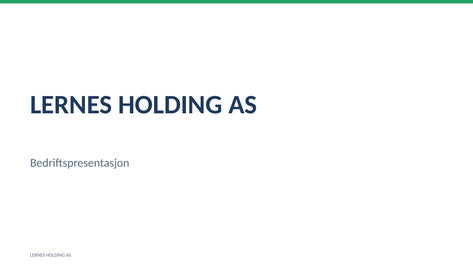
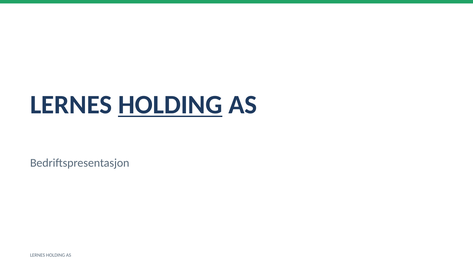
HOLDING underline: none -> present (170, 105)
